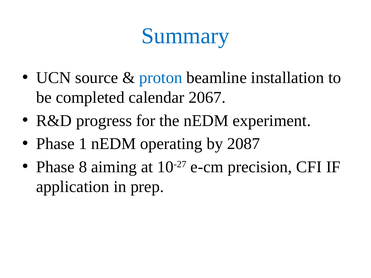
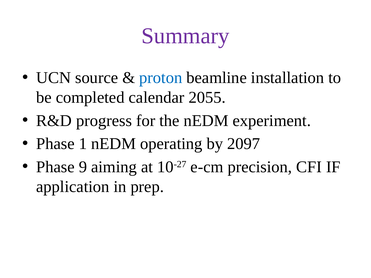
Summary colour: blue -> purple (185, 36)
2067: 2067 -> 2055 (207, 98)
2087: 2087 -> 2097 (244, 144)
8: 8 -> 9 (83, 167)
